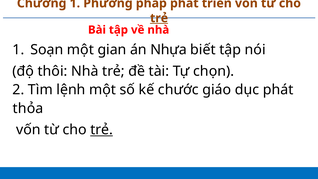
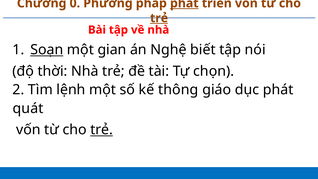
Chương 1: 1 -> 0 (75, 3)
phát underline: none -> present (184, 3)
Soạn underline: none -> present (47, 50)
Nhựa: Nhựa -> Nghệ (168, 50)
thôi: thôi -> thời (53, 71)
chước: chước -> thông (178, 90)
thỏa: thỏa -> quát (28, 108)
